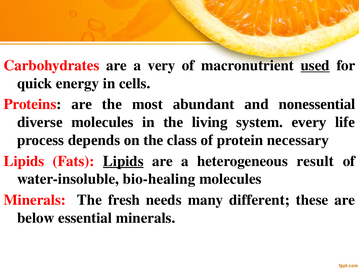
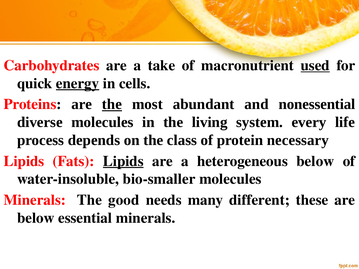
very: very -> take (161, 66)
energy underline: none -> present (78, 83)
the underline: none -> present (112, 104)
heterogeneous result: result -> below (315, 161)
bio-healing: bio-healing -> bio-smaller (159, 179)
fresh: fresh -> good (124, 200)
